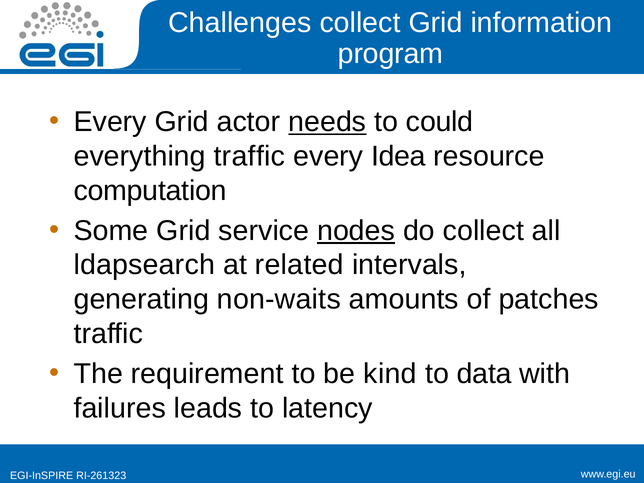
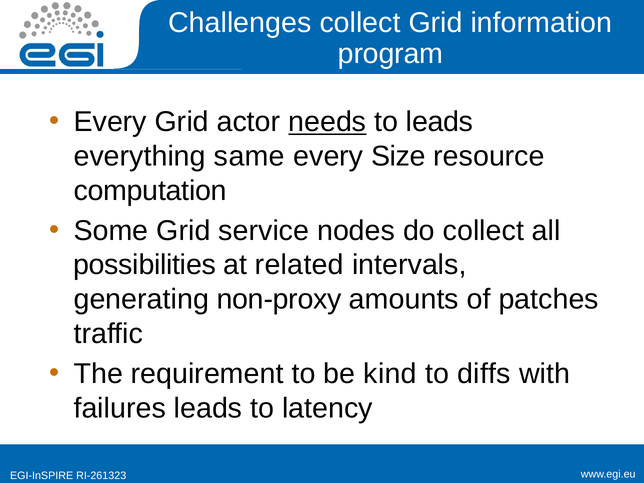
to could: could -> leads (440, 122)
everything traffic: traffic -> same (249, 156)
Idea: Idea -> Size (398, 156)
nodes underline: present -> none (356, 231)
ldapsearch: ldapsearch -> possibilities (145, 265)
non-waits: non-waits -> non-proxy (279, 299)
data: data -> diffs (484, 374)
